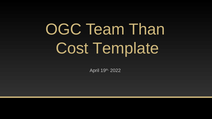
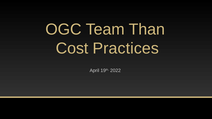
Template: Template -> Practices (126, 48)
